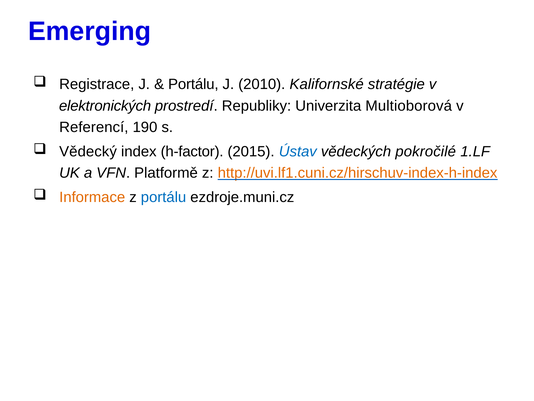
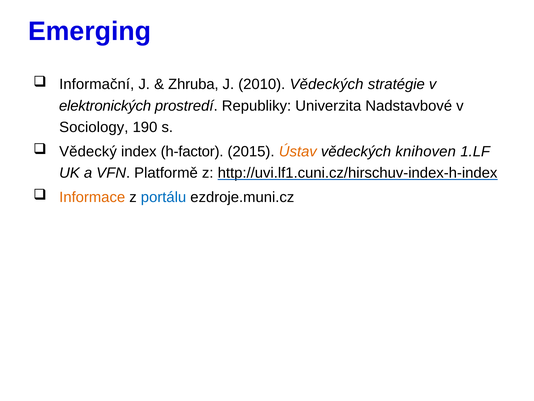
Registrace: Registrace -> Informační (97, 84)
Portálu: Portálu -> Zhruba (193, 84)
2010 Kalifornské: Kalifornské -> Vědeckých (327, 84)
Multioborová: Multioborová -> Nadstavbové (409, 106)
Referencí: Referencí -> Sociology (94, 127)
Ústav colour: blue -> orange (298, 151)
pokročilé: pokročilé -> knihoven (426, 151)
http://uvi.lf1.cuni.cz/hirschuv-index-h-index colour: orange -> black (358, 173)
